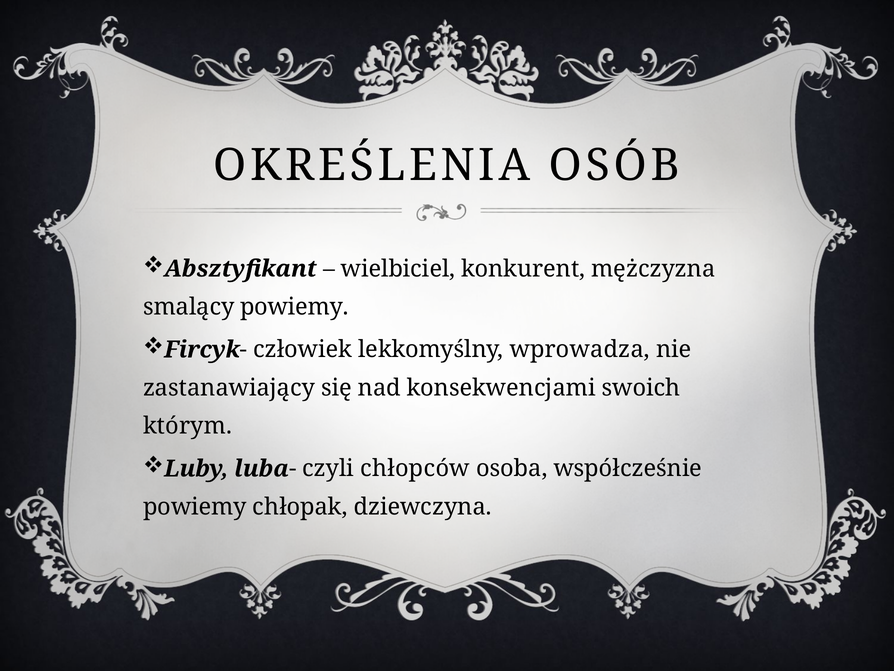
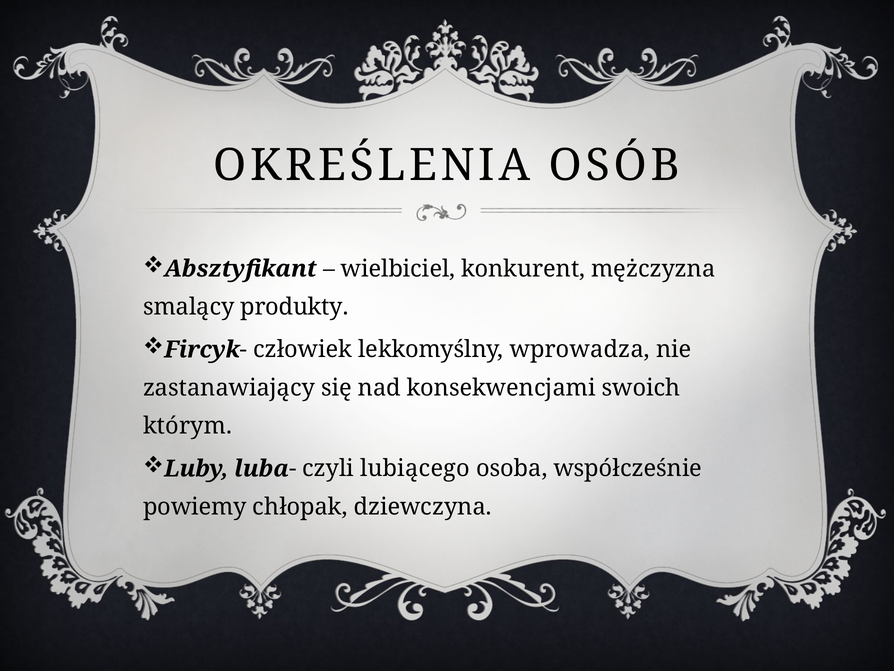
smalący powiemy: powiemy -> produkty (294, 307)
chłopców: chłopców -> lubiącego (415, 468)
